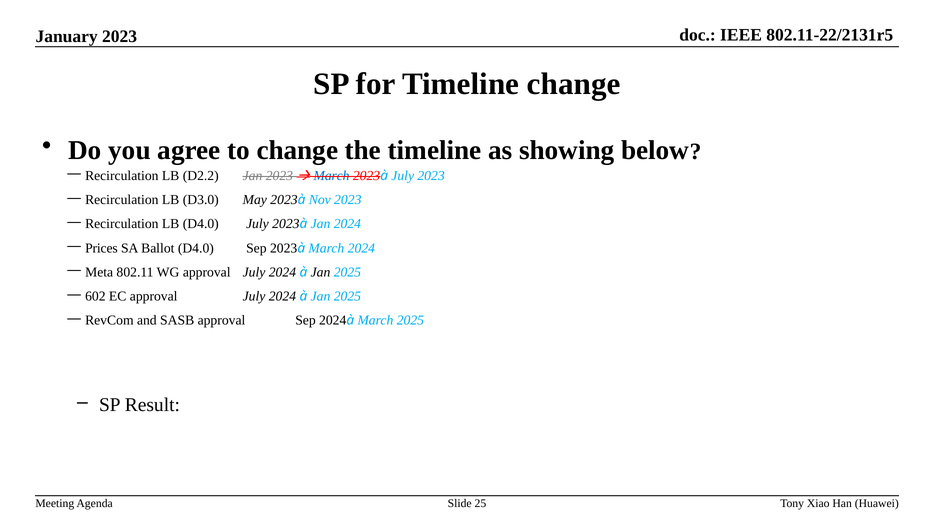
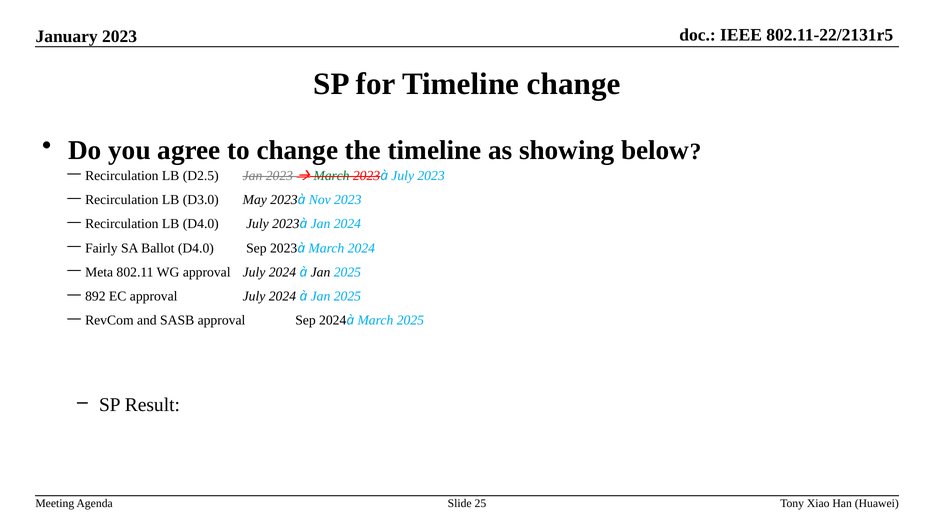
D2.2: D2.2 -> D2.5 (201, 176)
March colour: blue -> green (332, 176)
Prices: Prices -> Fairly (101, 248)
602: 602 -> 892 (95, 297)
